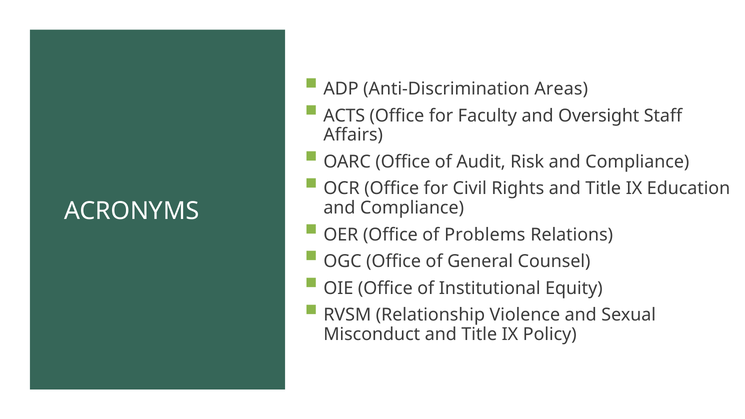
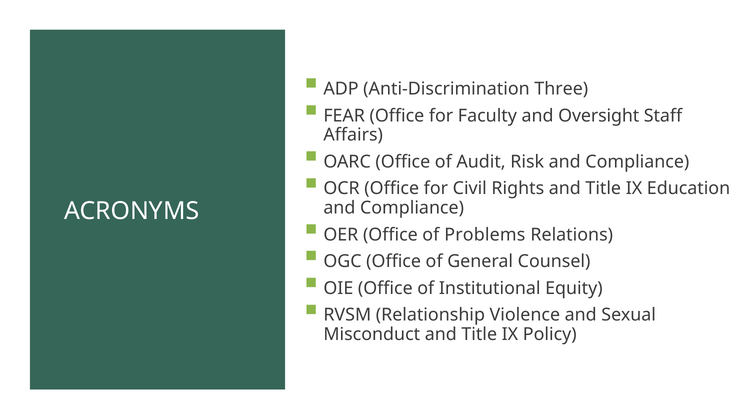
Areas: Areas -> Three (561, 89)
ACTS: ACTS -> FEAR (344, 116)
